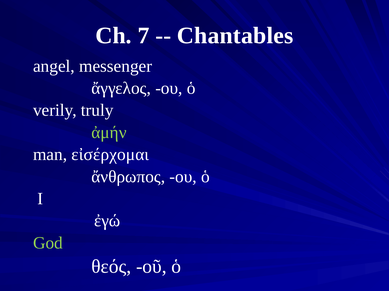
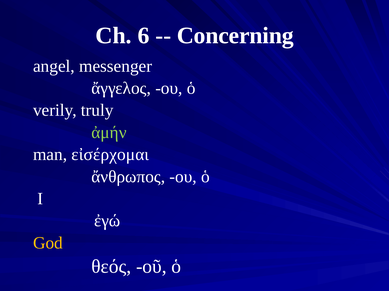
7: 7 -> 6 (144, 36)
Chantables: Chantables -> Concerning (235, 36)
God colour: light green -> yellow (48, 243)
